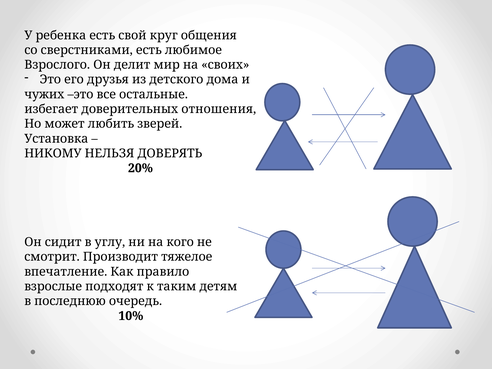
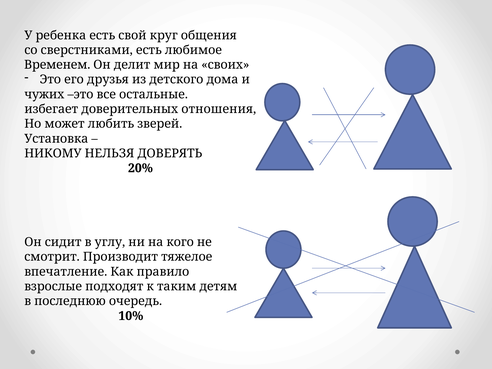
Взрослого: Взрослого -> Временем (57, 65)
